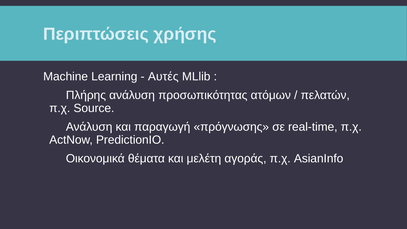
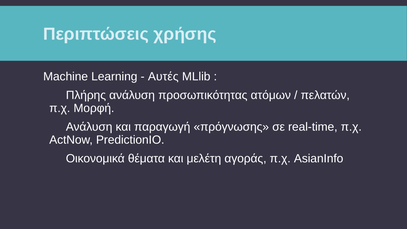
Source: Source -> Μορφή (94, 108)
